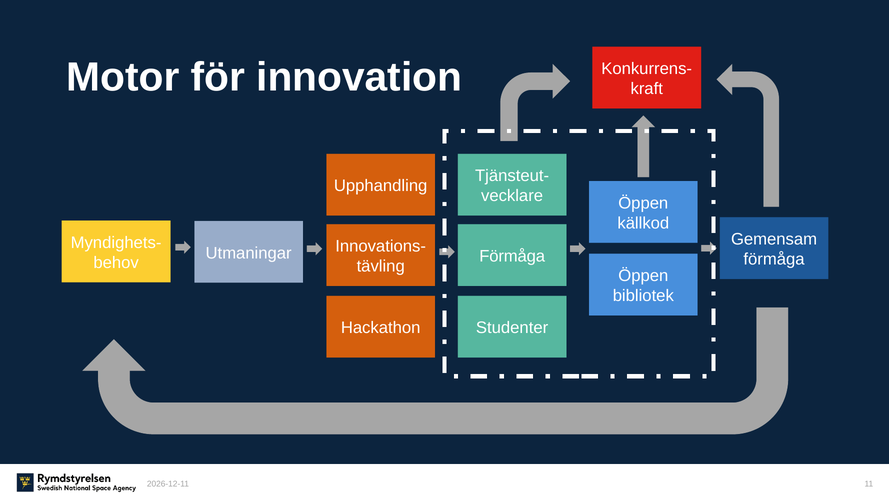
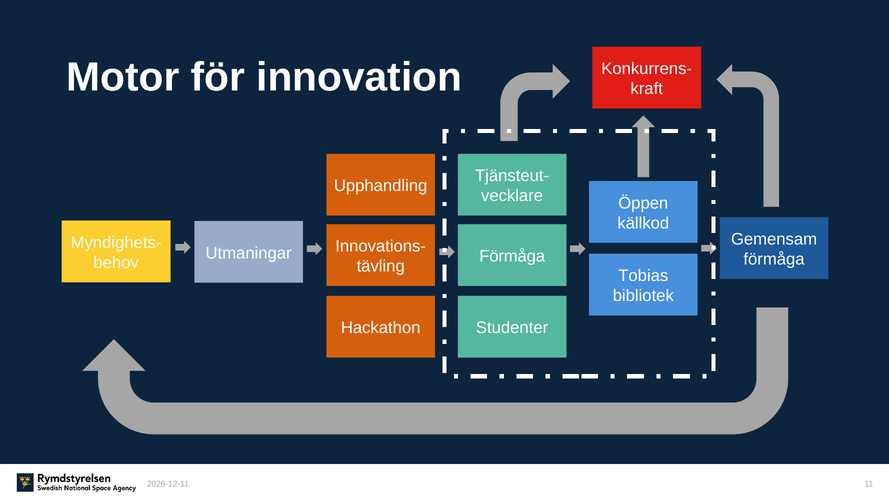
Öppen: Öppen -> Tobias (643, 276)
